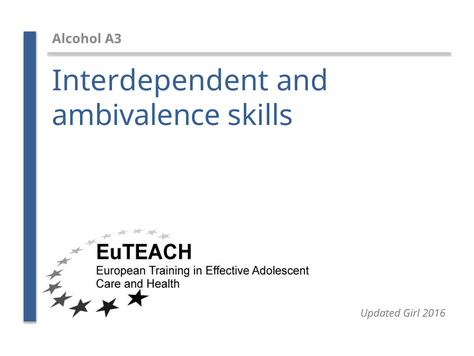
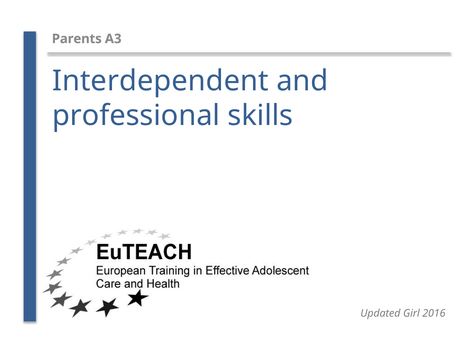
Alcohol: Alcohol -> Parents (77, 39)
ambivalence: ambivalence -> professional (136, 116)
